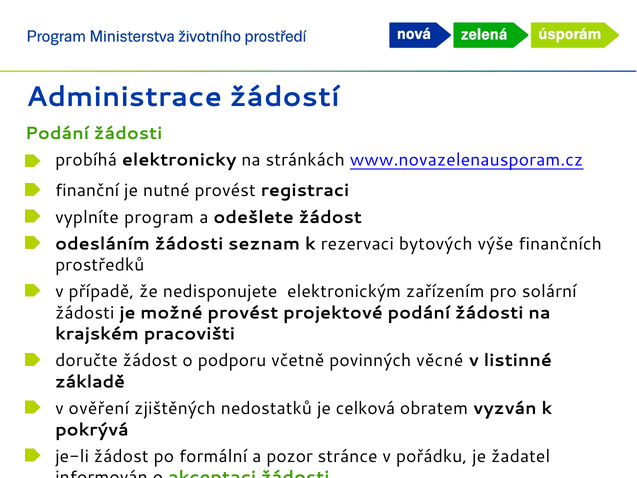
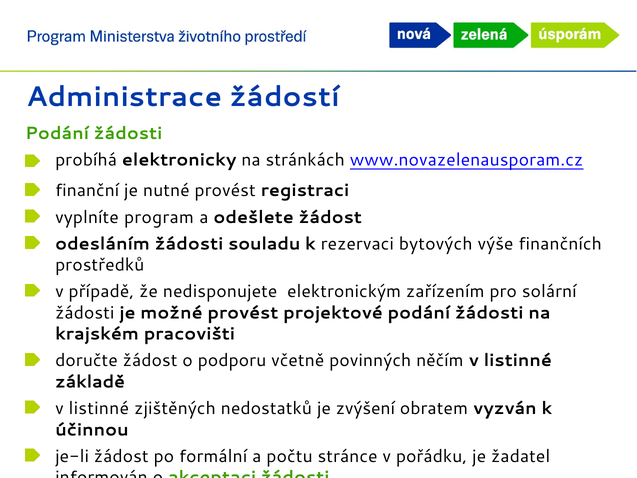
seznam: seznam -> souladu (264, 244)
věcné: věcné -> něčím (440, 360)
ověření: ověření -> listinné (99, 408)
celková: celková -> zvýšení (365, 408)
pokrývá: pokrývá -> účinnou (92, 429)
pozor: pozor -> počtu (289, 456)
